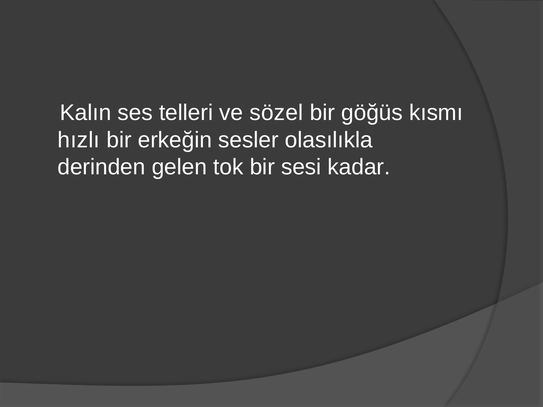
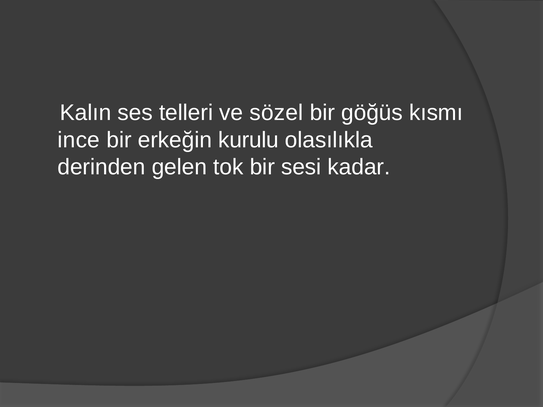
hızlı: hızlı -> ince (79, 140)
sesler: sesler -> kurulu (249, 140)
